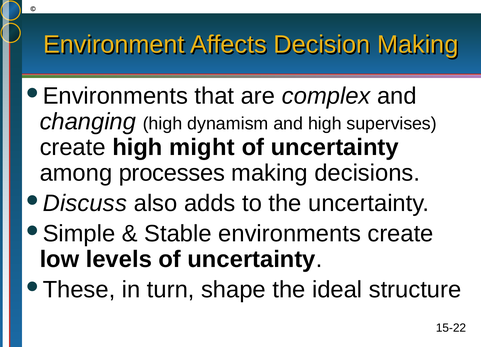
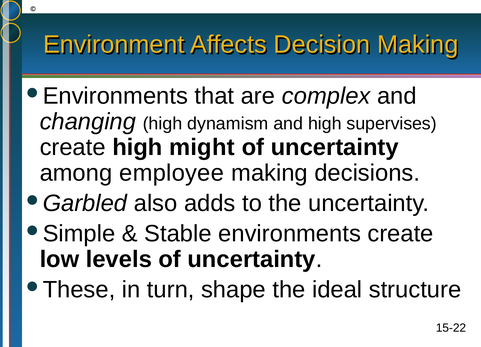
processes: processes -> employee (172, 173)
Discuss: Discuss -> Garbled (85, 204)
